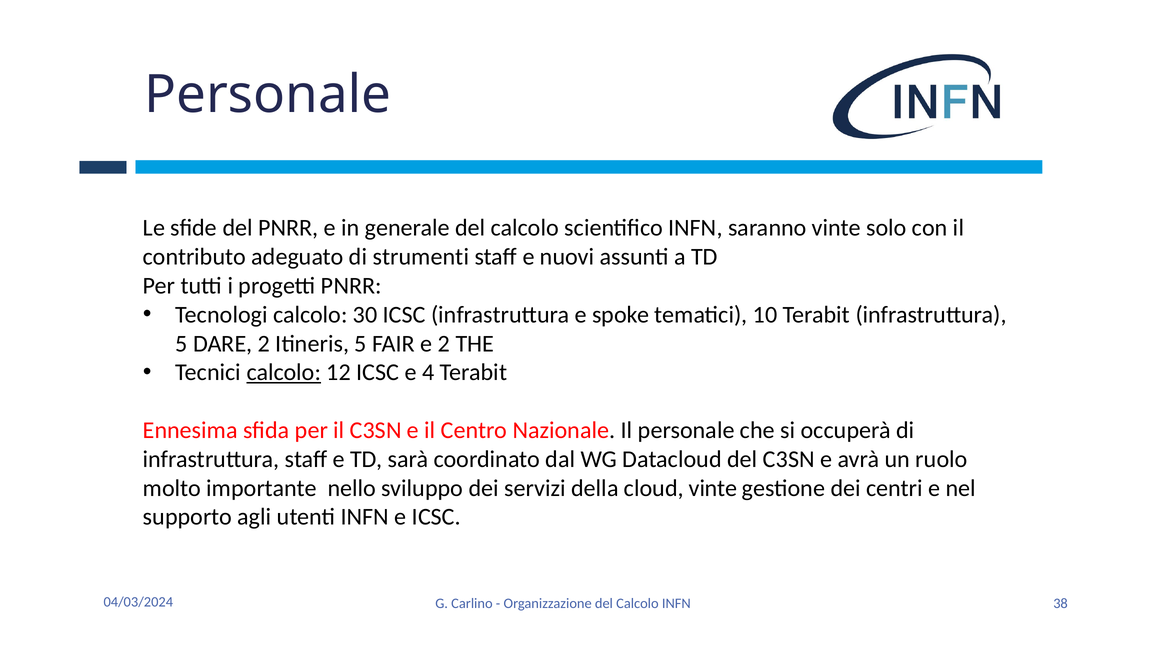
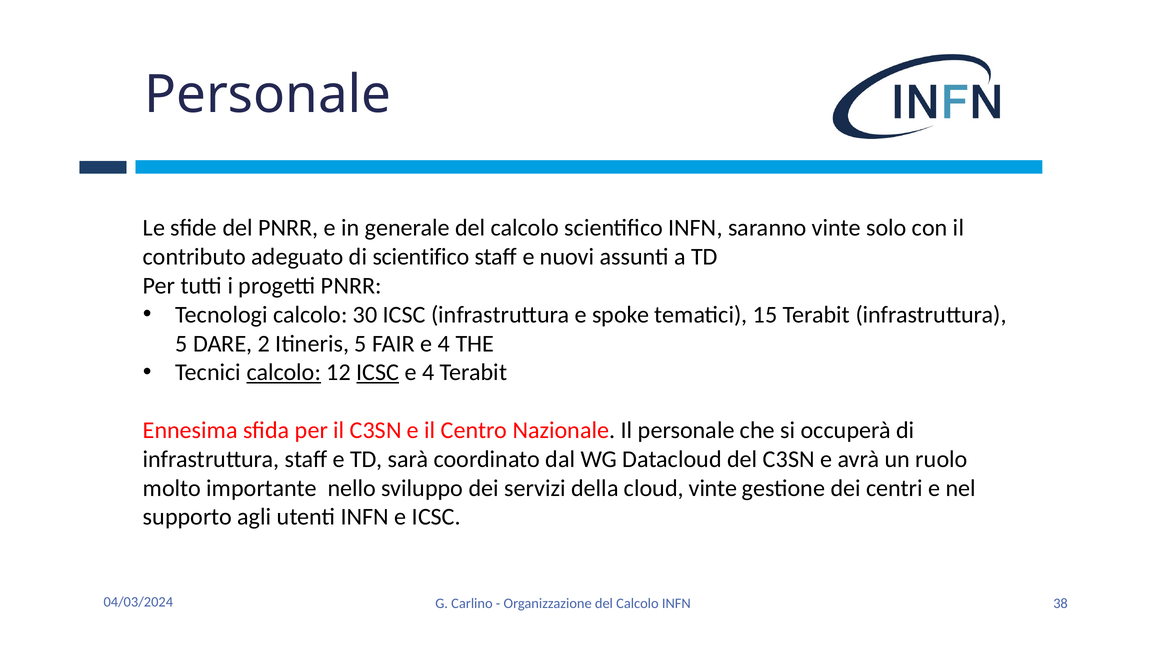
di strumenti: strumenti -> scientifico (421, 257)
10: 10 -> 15 (765, 315)
FAIR e 2: 2 -> 4 (444, 344)
ICSC underline: none -> present (378, 373)
